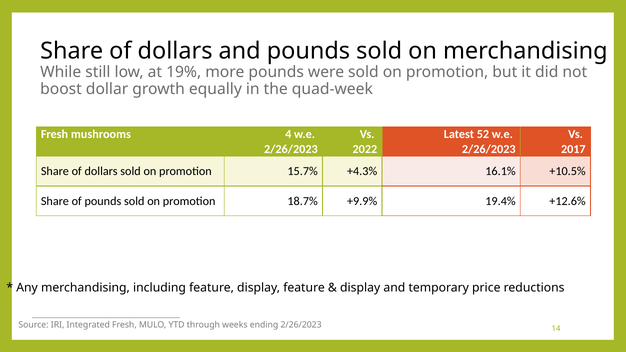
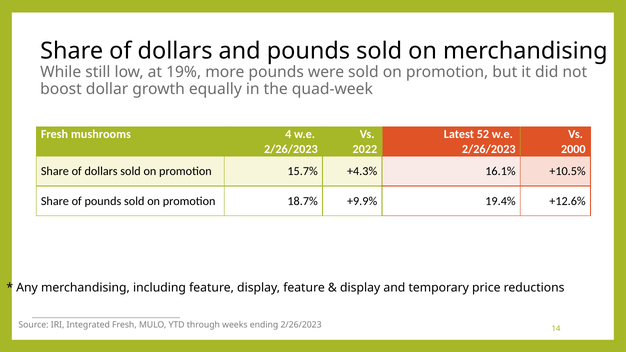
2017: 2017 -> 2000 (573, 149)
